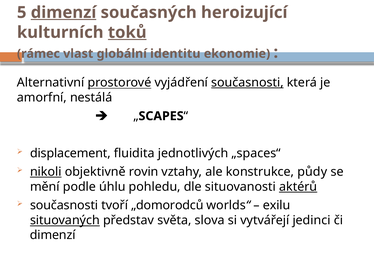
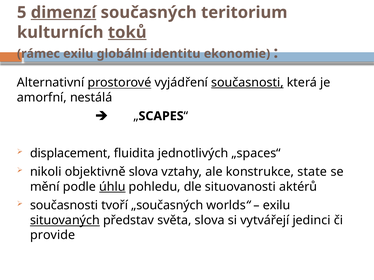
heroizující: heroizující -> teritorium (244, 12)
rámec vlast: vlast -> exilu (78, 54)
nikoli underline: present -> none (46, 172)
objektivně rovin: rovin -> slova (144, 172)
půdy: půdy -> state (312, 172)
úhlu underline: none -> present (112, 187)
aktérů underline: present -> none (298, 187)
„domorodců: „domorodců -> „současných (167, 206)
dimenzí: dimenzí -> provide (53, 236)
